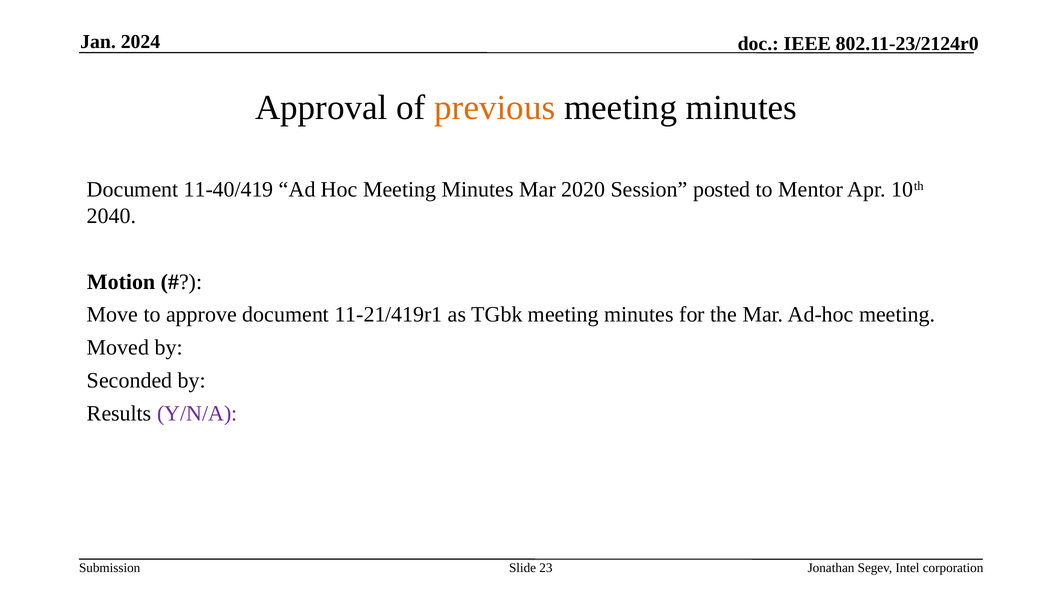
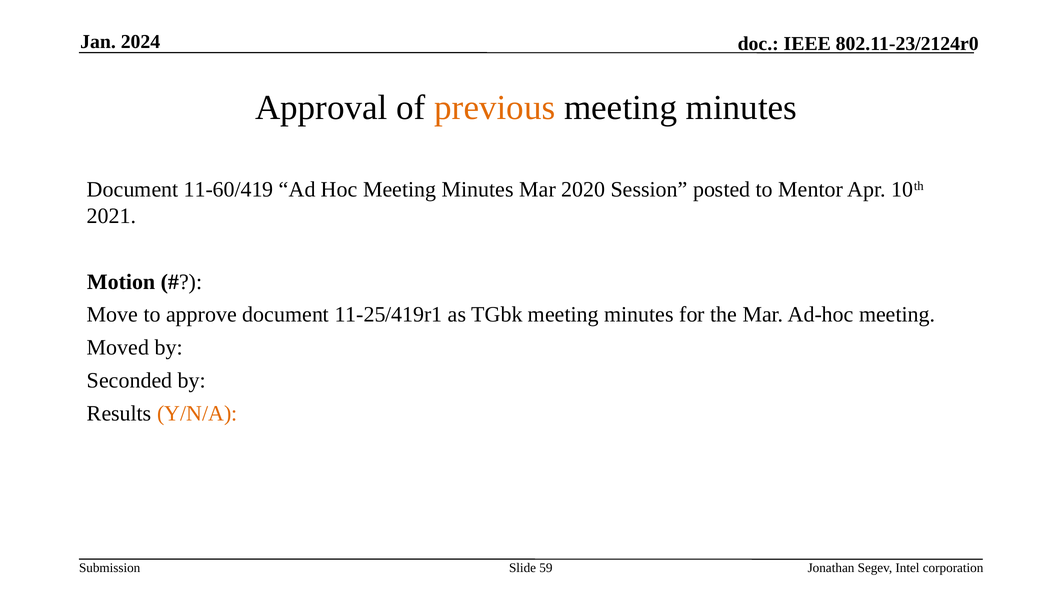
11-40/419: 11-40/419 -> 11-60/419 (229, 190)
2040: 2040 -> 2021 (112, 216)
11-21/419r1: 11-21/419r1 -> 11-25/419r1 (388, 315)
Y/N/A colour: purple -> orange (197, 414)
23: 23 -> 59 (546, 568)
